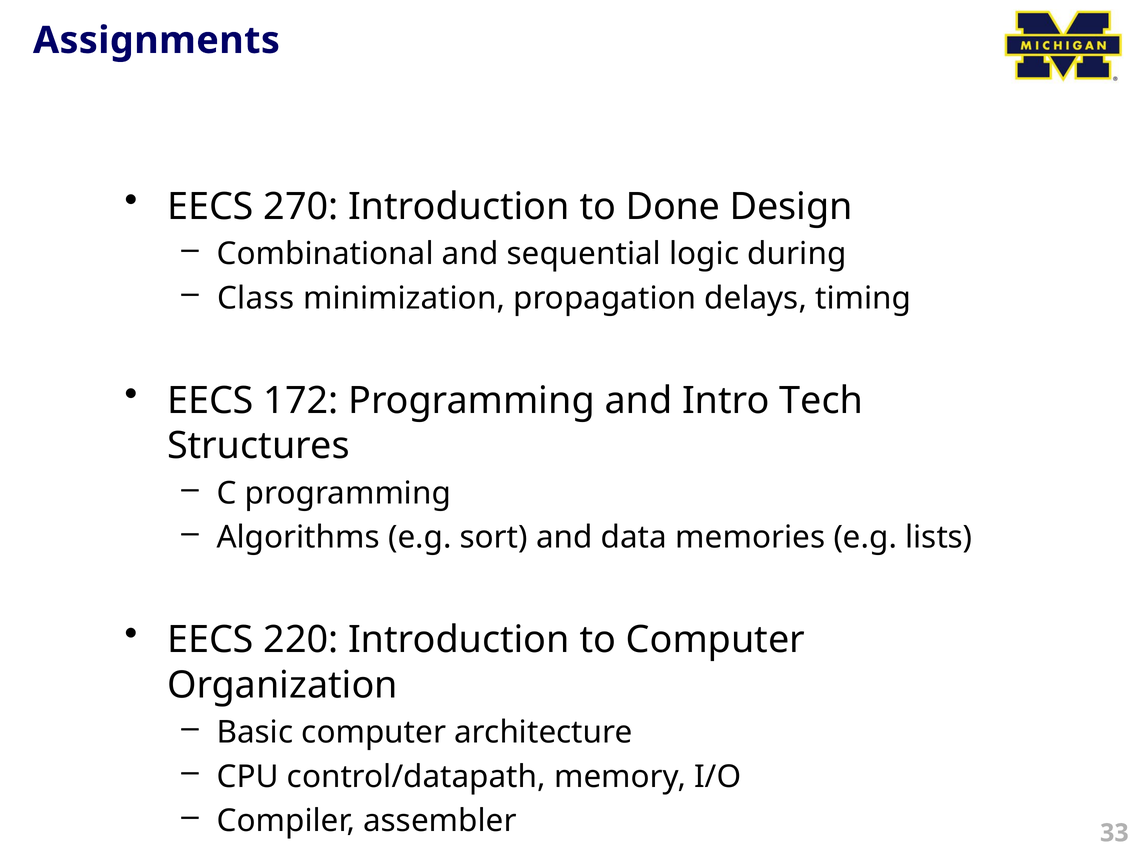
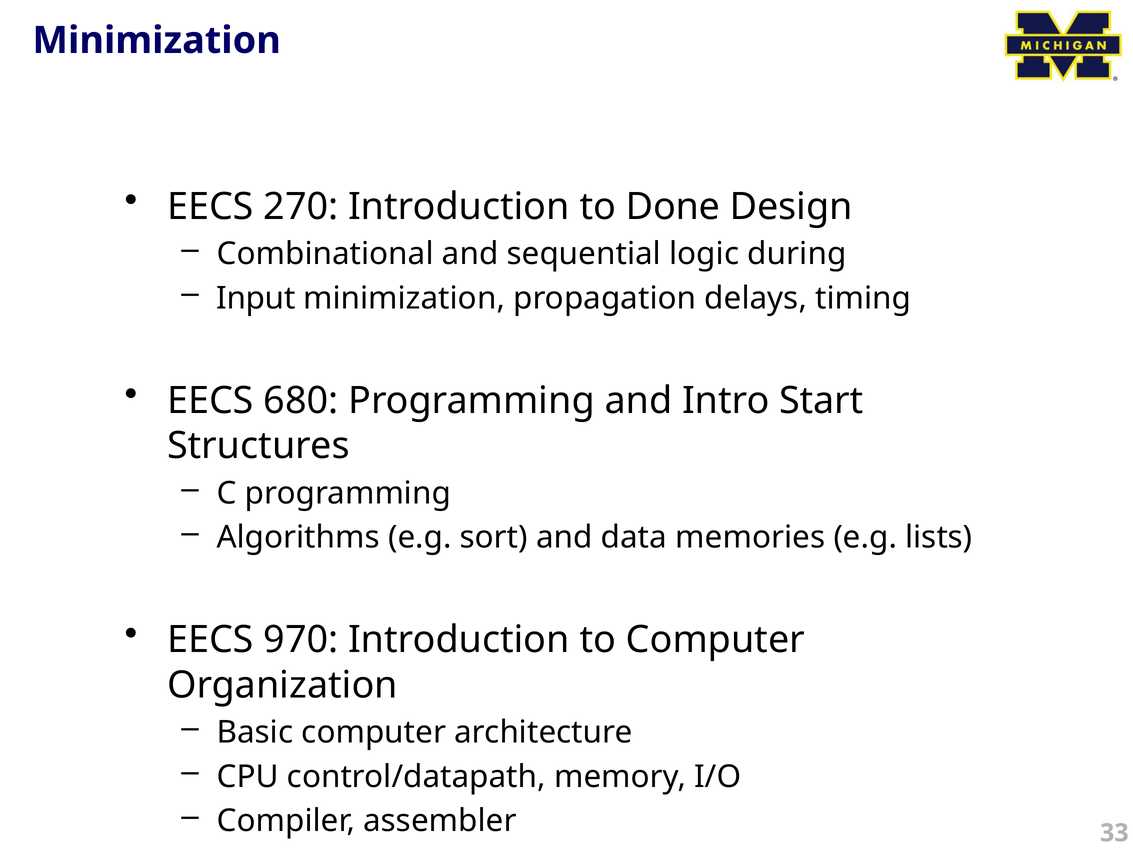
Assignments: Assignments -> Minimization (157, 40)
Class: Class -> Input (256, 298)
172: 172 -> 680 (301, 400)
Tech: Tech -> Start (821, 400)
220: 220 -> 970 (301, 640)
